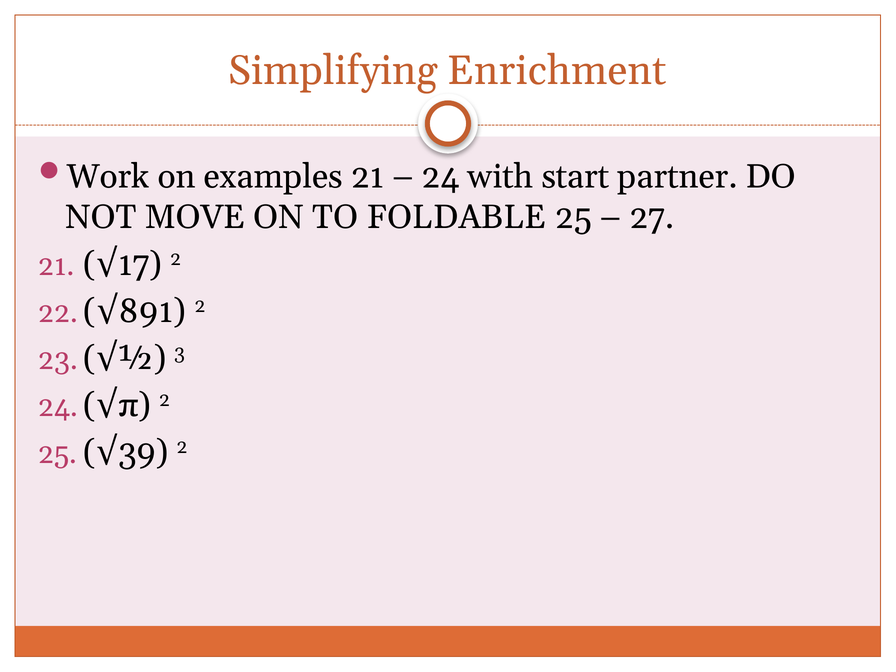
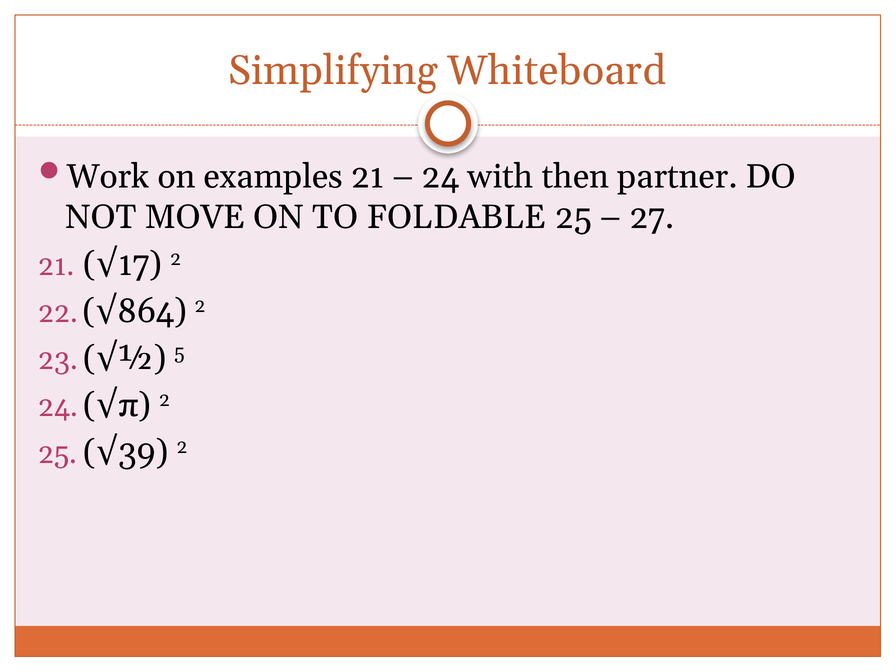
Enrichment: Enrichment -> Whiteboard (557, 71)
start: start -> then (575, 177)
√891: √891 -> √864 (135, 311)
3: 3 -> 5 (179, 353)
